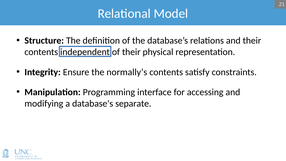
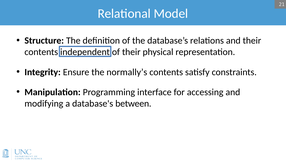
separate: separate -> between (133, 103)
